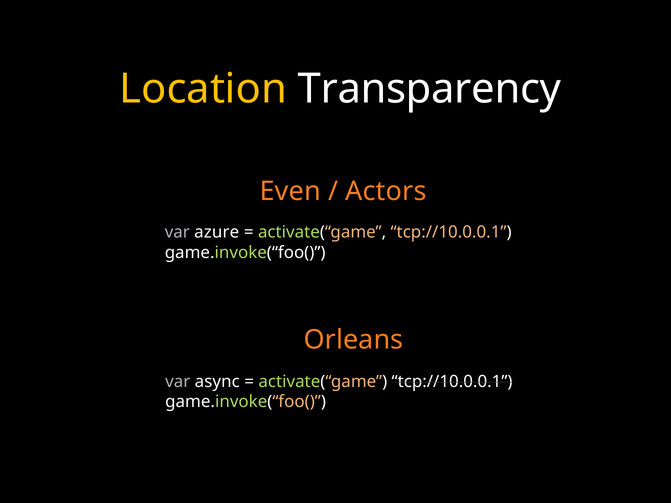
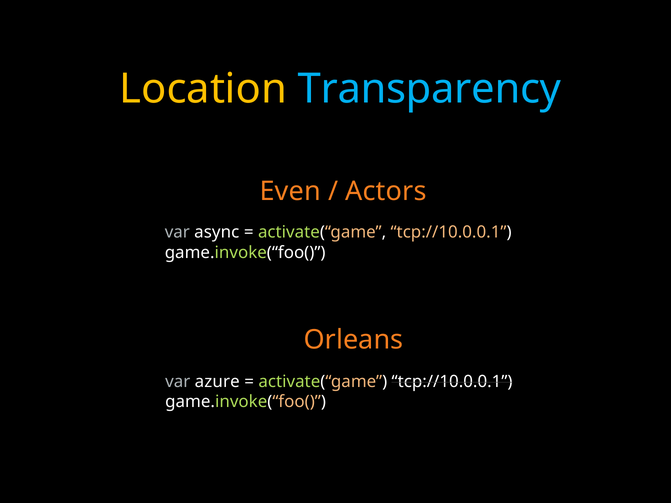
Transparency colour: white -> light blue (429, 89)
azure: azure -> async (217, 232)
async: async -> azure (217, 382)
